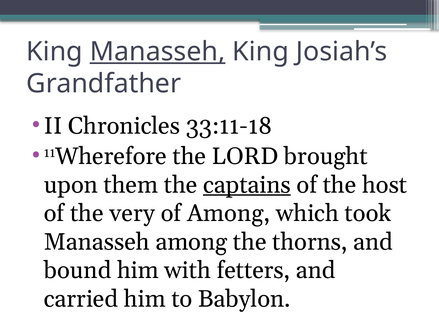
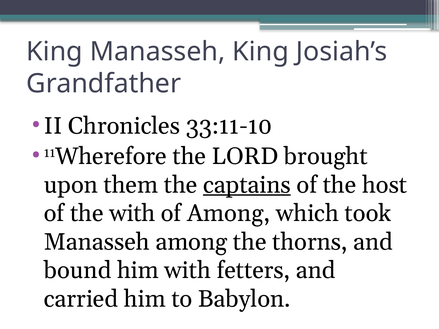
Manasseh underline: present -> none (158, 52)
33:11-18: 33:11-18 -> 33:11-10 (229, 126)
the very: very -> with (132, 214)
